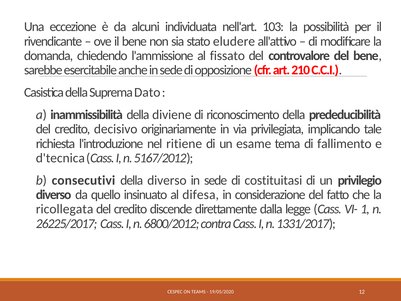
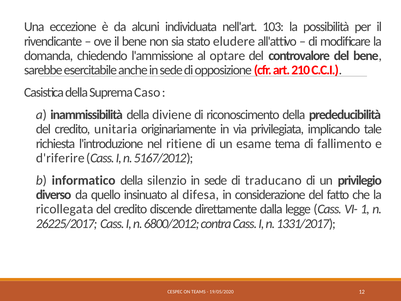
fissato: fissato -> optare (227, 56)
Dato: Dato -> Caso (147, 92)
decisivo: decisivo -> unitaria (116, 129)
d'tecnica: d'tecnica -> d'riferire (60, 158)
consecutivi: consecutivi -> informatico (84, 180)
della diverso: diverso -> silenzio (167, 180)
costituitasi: costituitasi -> traducano (273, 180)
